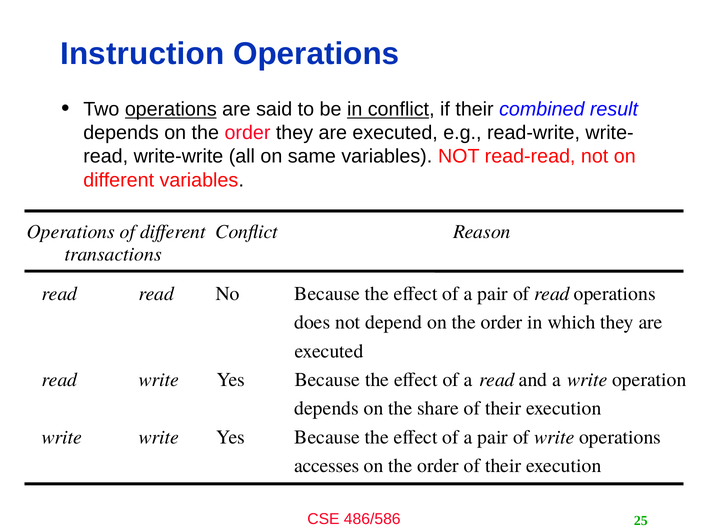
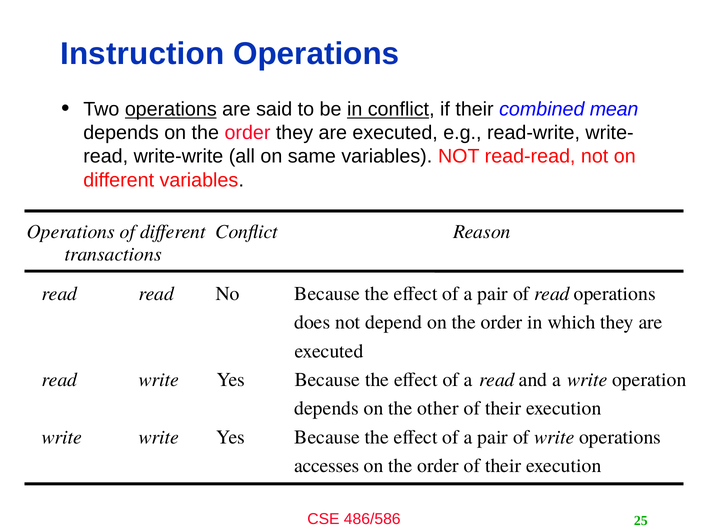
result: result -> mean (614, 109)
share: share -> other (438, 408)
